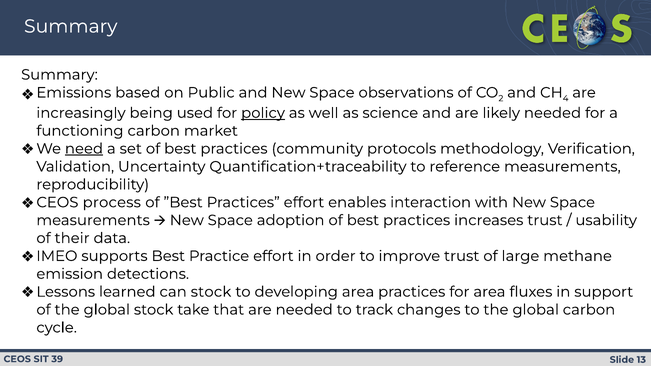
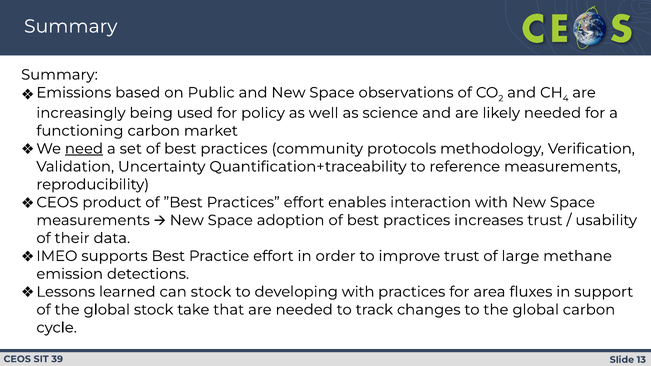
policy underline: present -> none (263, 113)
process: process -> product (112, 202)
developing area: area -> with (358, 292)
